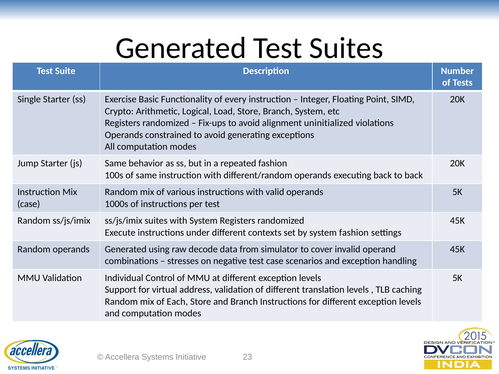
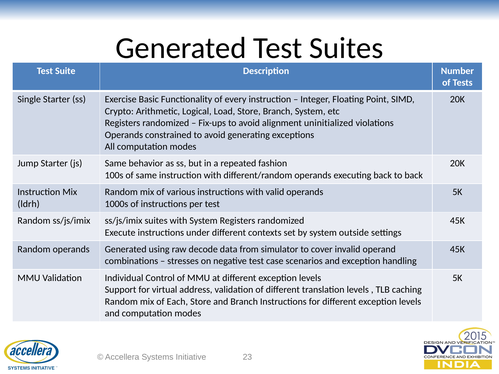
case: case -> ldrh (29, 204)
system fashion: fashion -> outside (354, 233)
